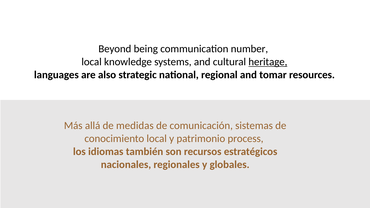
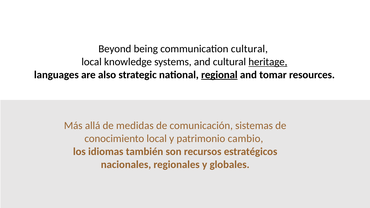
communication number: number -> cultural (249, 49)
regional underline: none -> present (219, 75)
process: process -> cambio (245, 139)
